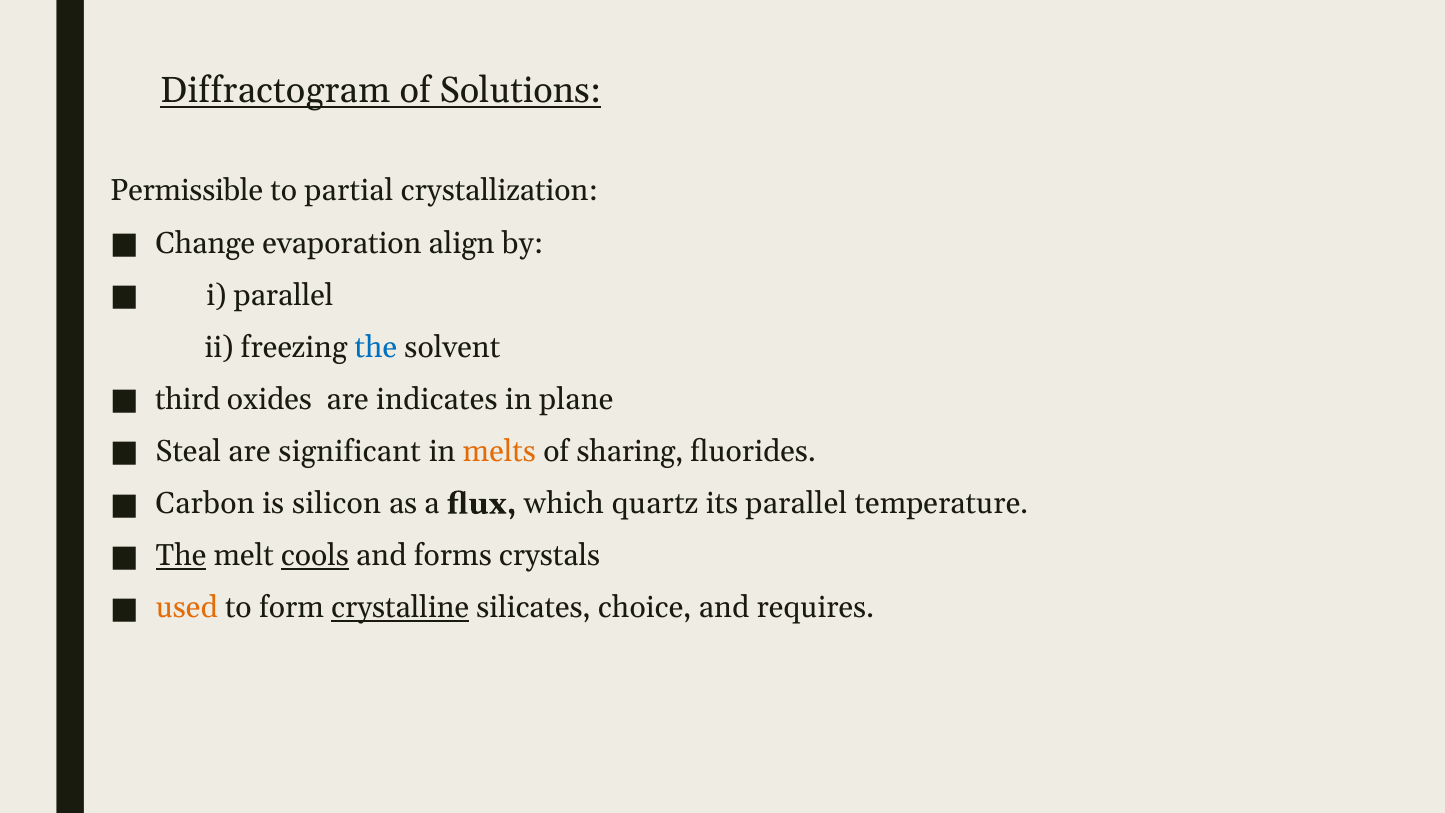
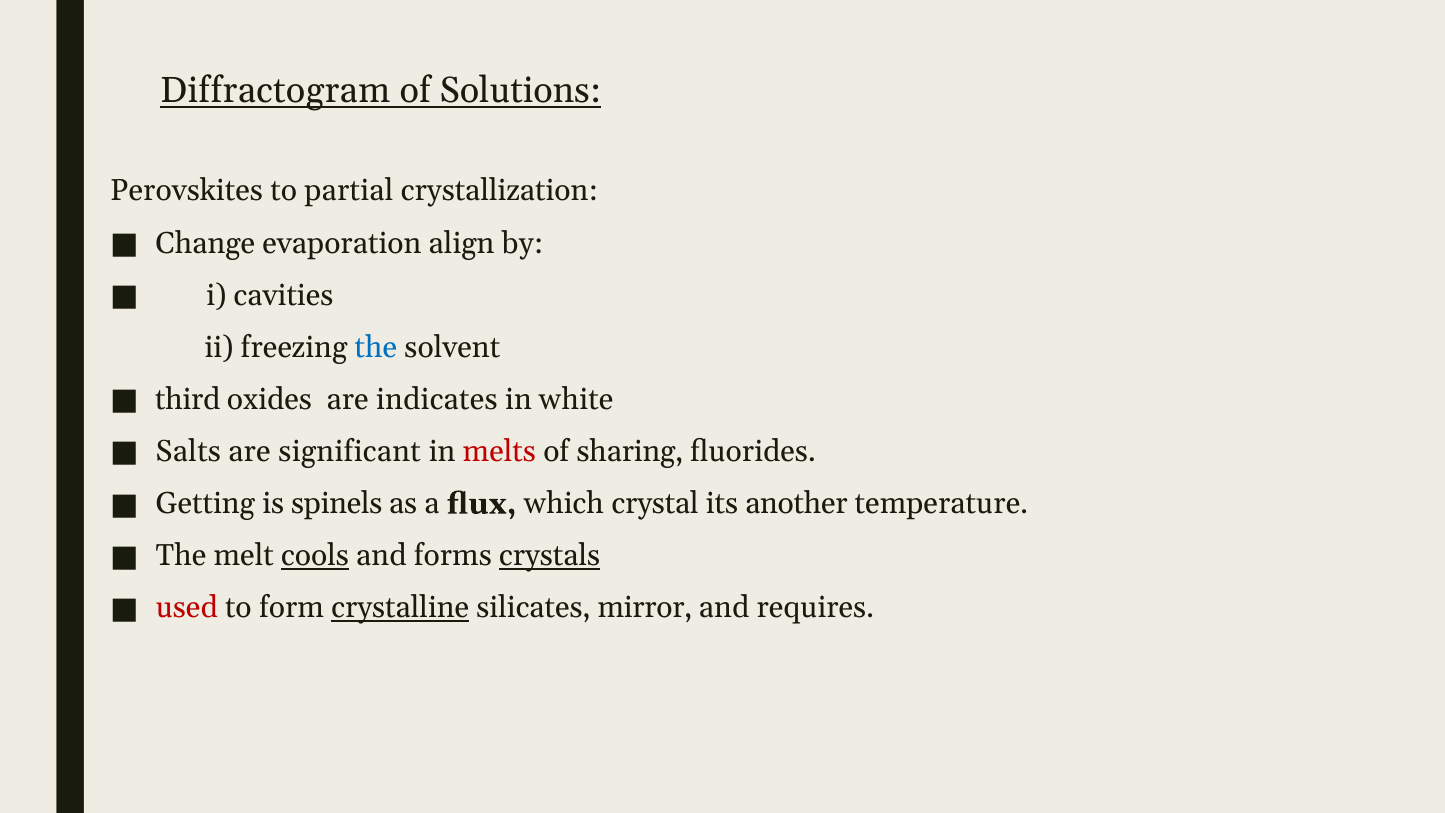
Permissible: Permissible -> Perovskites (187, 191)
i parallel: parallel -> cavities (284, 295)
plane: plane -> white (576, 399)
Steal: Steal -> Salts (188, 451)
melts colour: orange -> red (499, 451)
Carbon: Carbon -> Getting (205, 504)
silicon: silicon -> spinels (337, 504)
quartz: quartz -> crystal (655, 504)
its parallel: parallel -> another (797, 504)
The underline: present -> none (181, 556)
crystals underline: none -> present (550, 556)
used colour: orange -> red (187, 608)
choice: choice -> mirror (645, 608)
